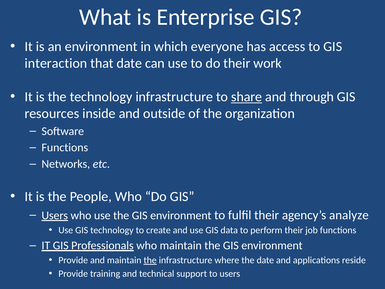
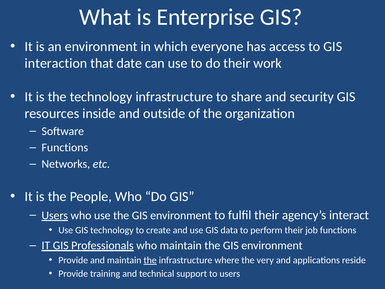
share underline: present -> none (247, 97)
through: through -> security (312, 97)
analyze: analyze -> interact (349, 215)
the date: date -> very (265, 260)
